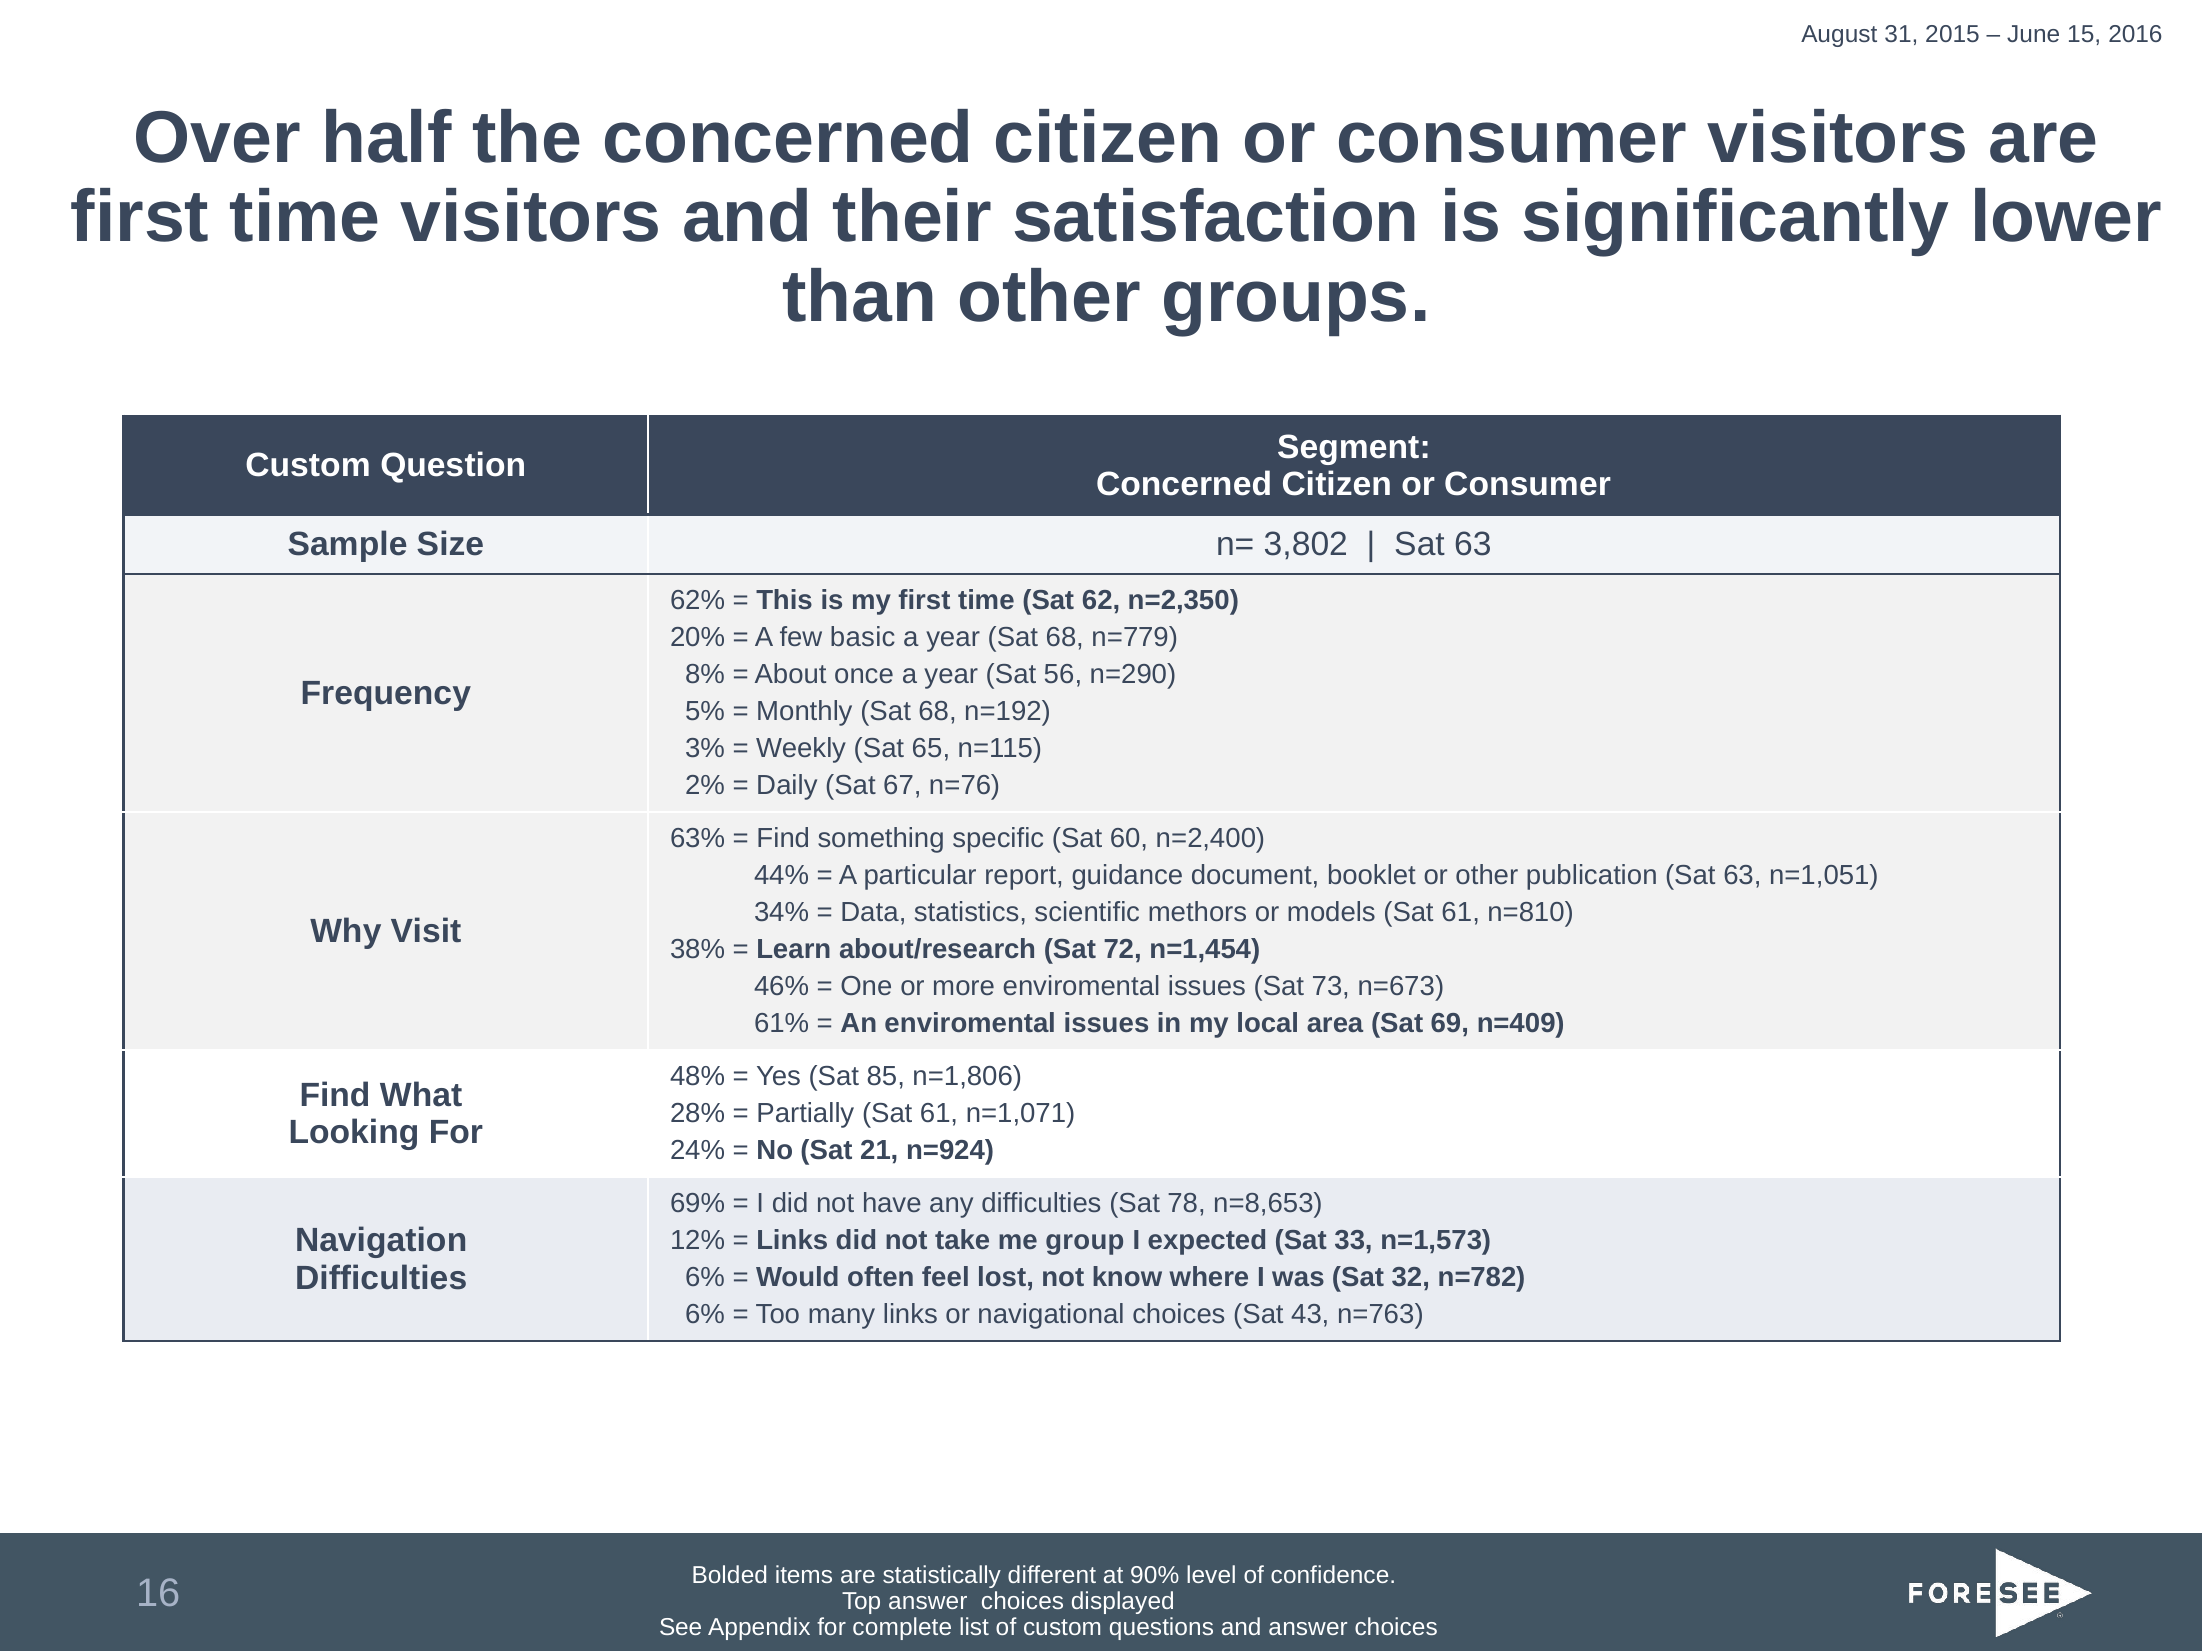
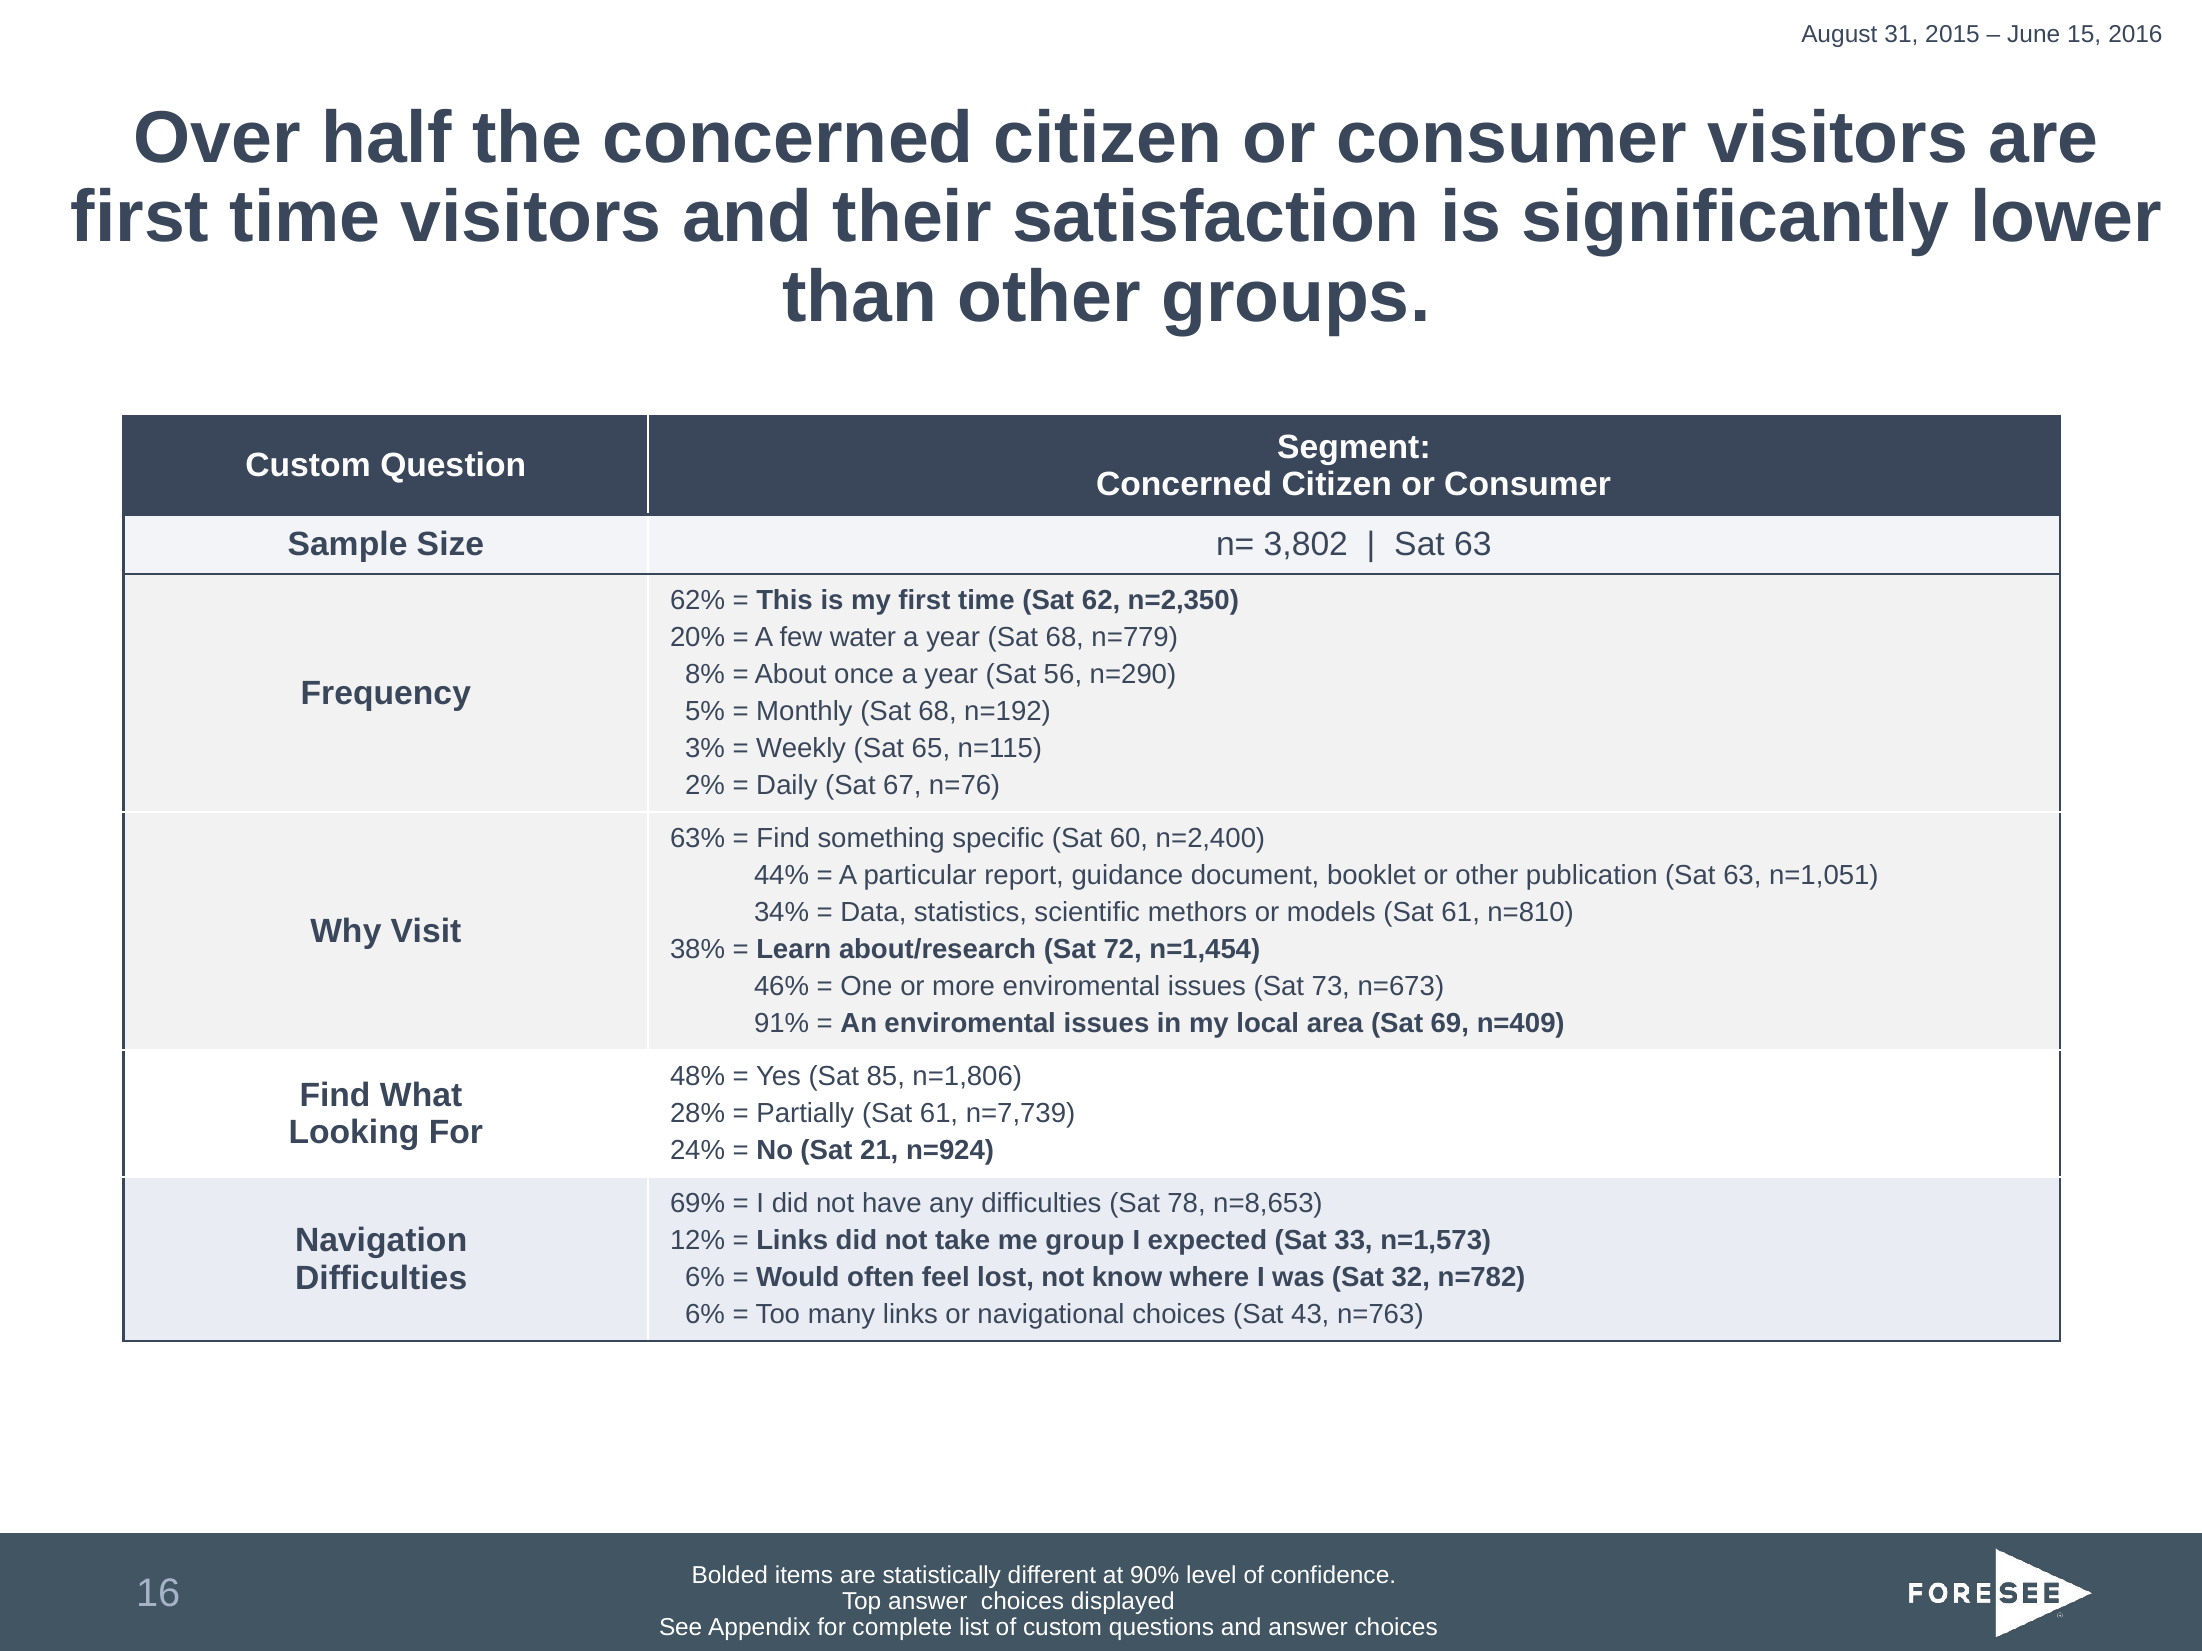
basic: basic -> water (863, 638)
61%: 61% -> 91% (782, 1024)
n=1,071: n=1,071 -> n=7,739 (1021, 1114)
